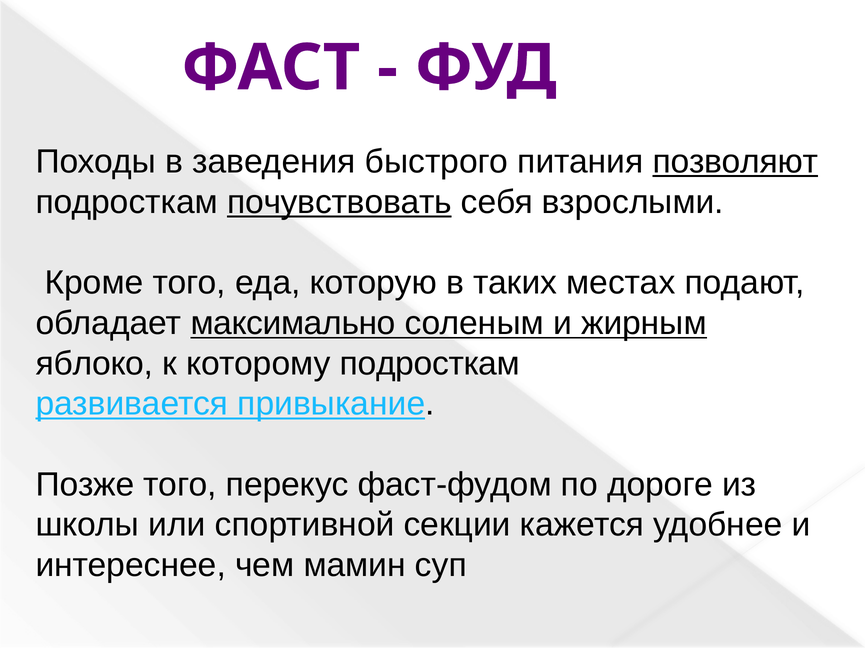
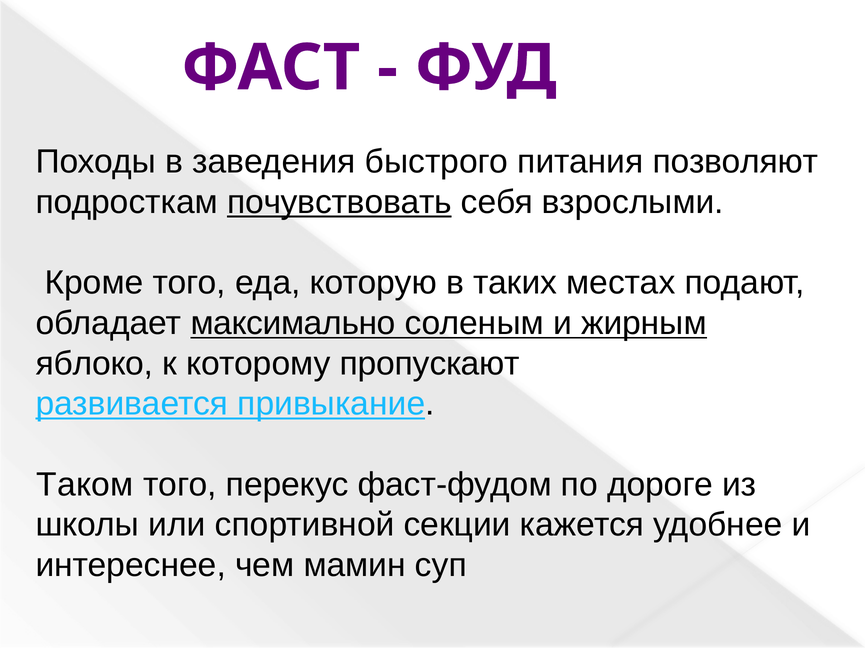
позволяют underline: present -> none (735, 162)
которому подросткам: подросткам -> пропускают (430, 364)
Позже: Позже -> Таком (85, 485)
